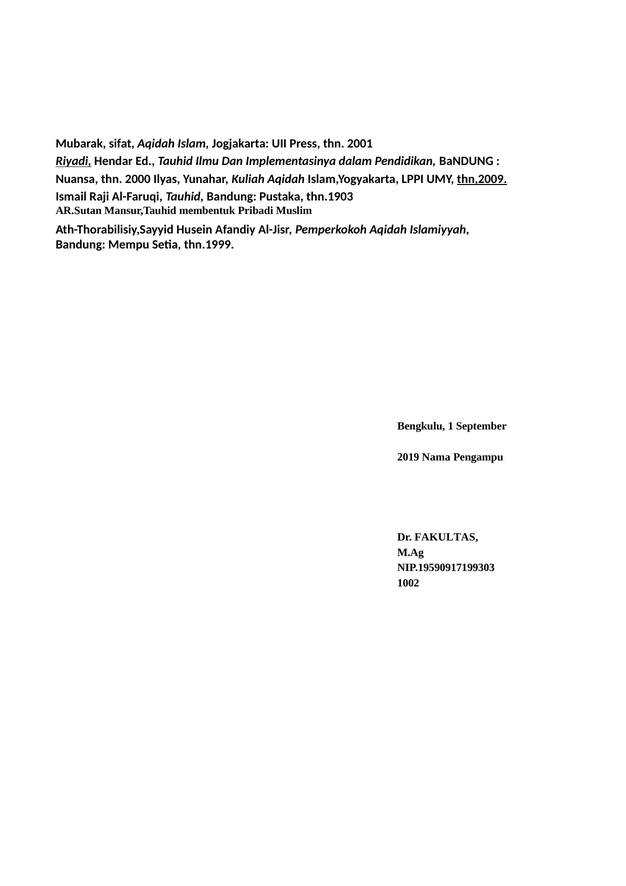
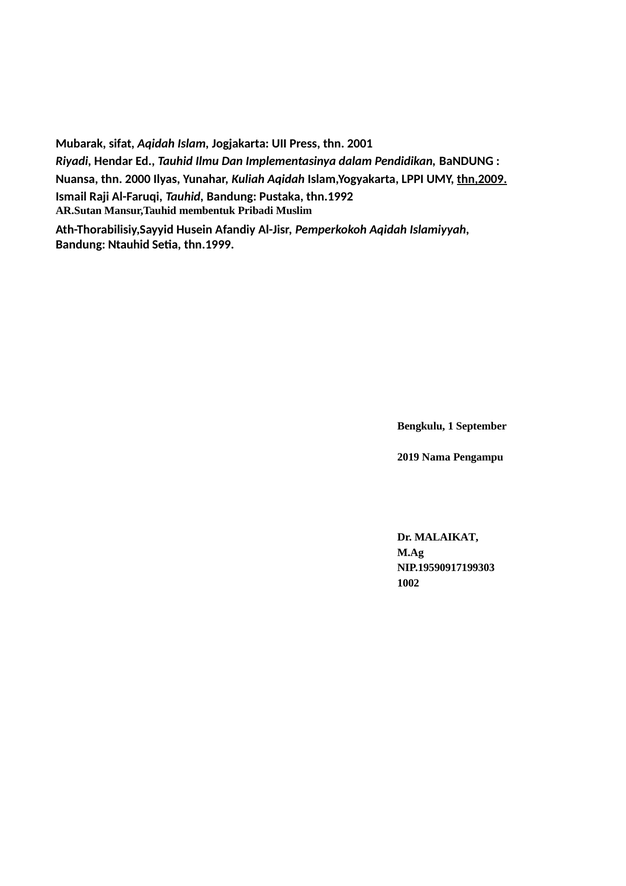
Riyadi underline: present -> none (74, 161)
thn.1903: thn.1903 -> thn.1992 (330, 197)
Mempu: Mempu -> Ntauhid (129, 245)
FAKULTAS: FAKULTAS -> MALAIKAT (446, 537)
